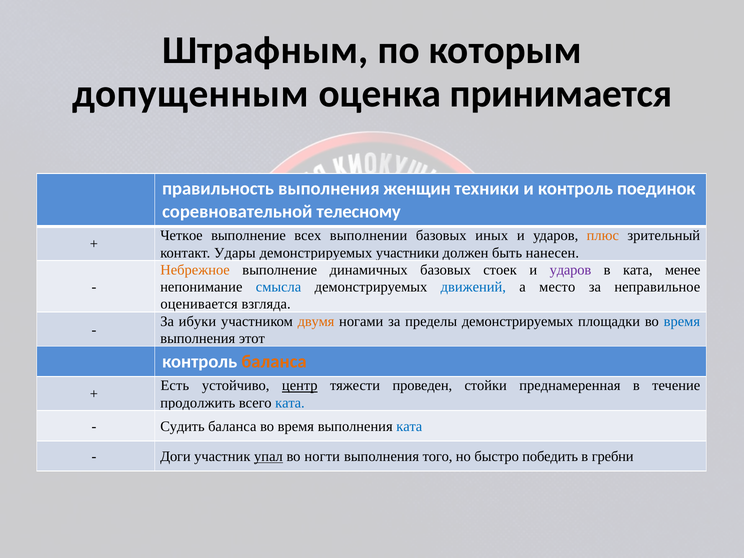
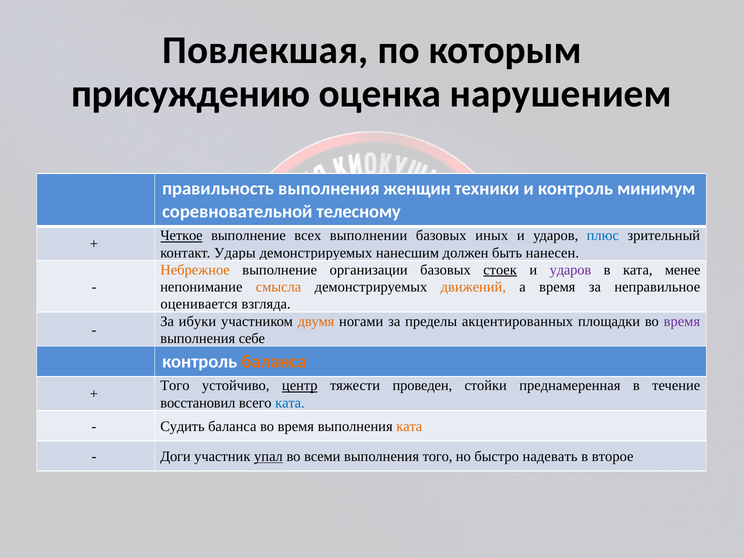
Штрафным: Штрафным -> Повлекшая (265, 51)
допущенным: допущенным -> присуждению (191, 94)
принимается: принимается -> нарушением (561, 94)
поединок: поединок -> минимум (656, 189)
Четкое underline: none -> present (181, 236)
плюс colour: orange -> blue (603, 236)
участники: участники -> нанесшим (407, 253)
динамичных: динамичных -> организации (369, 270)
стоек underline: none -> present (500, 270)
смысла colour: blue -> orange (279, 287)
движений colour: blue -> orange (473, 287)
а место: место -> время (557, 287)
пределы демонстрируемых: демонстрируемых -> акцентированных (518, 321)
время colour: blue -> purple (682, 321)
этот: этот -> себе (252, 338)
Есть: Есть -> Того (175, 386)
продолжить: продолжить -> восстановил (198, 403)
ката colour: blue -> orange (409, 426)
ногти: ногти -> всеми (322, 457)
победить: победить -> надевать (550, 457)
гребни: гребни -> второе (613, 457)
